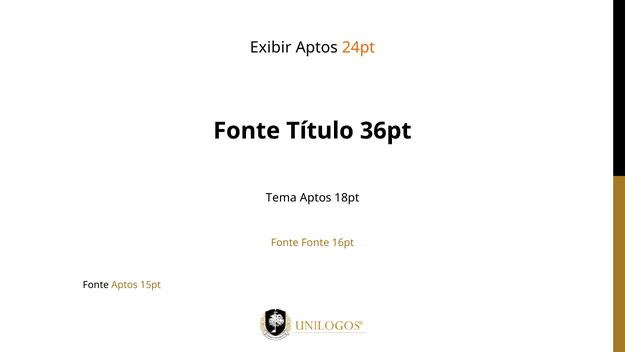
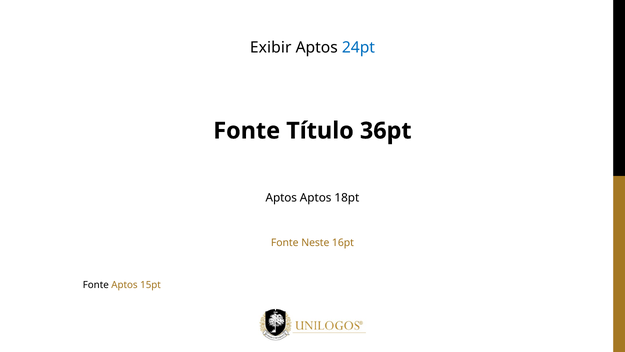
24pt colour: orange -> blue (358, 47)
Tema: Tema -> Aptos (281, 198)
Fonte Fonte: Fonte -> Neste (315, 243)
